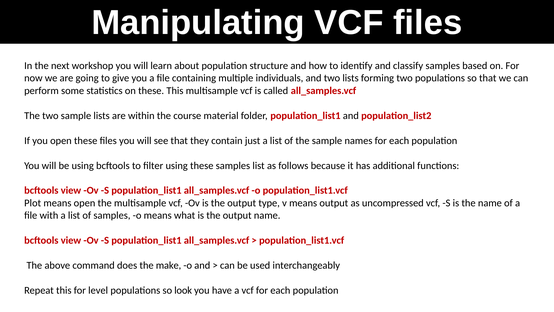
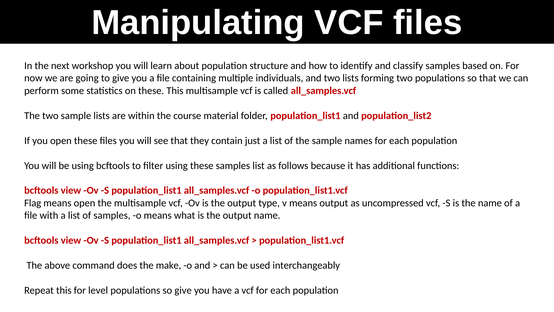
Plot: Plot -> Flag (33, 203)
so look: look -> give (183, 290)
